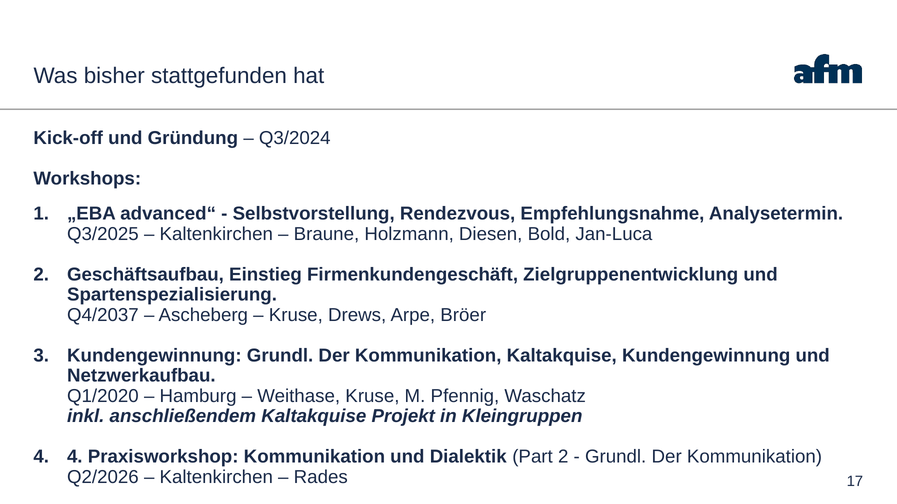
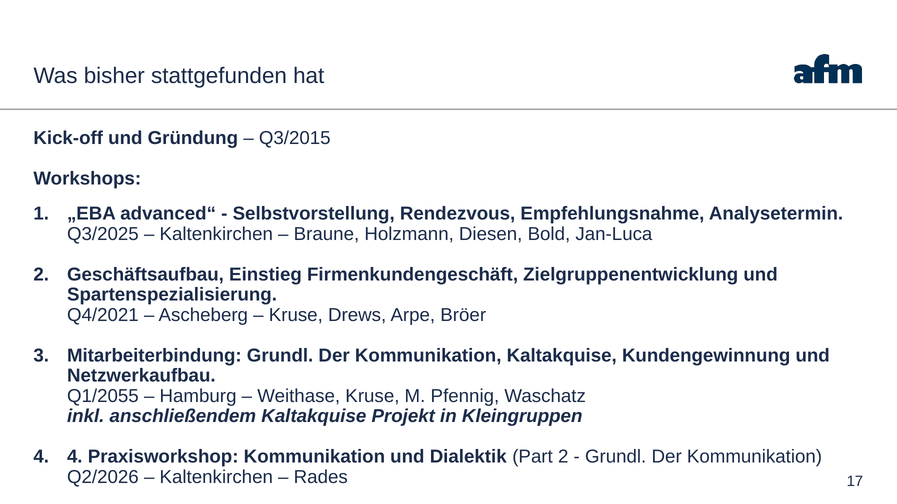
Q3/2024: Q3/2024 -> Q3/2015 (295, 138)
Q4/2037: Q4/2037 -> Q4/2021 (103, 315)
Kundengewinnung: Kundengewinnung -> Mitarbeiterbindung (154, 356)
Q1/2020: Q1/2020 -> Q1/2055 (103, 396)
